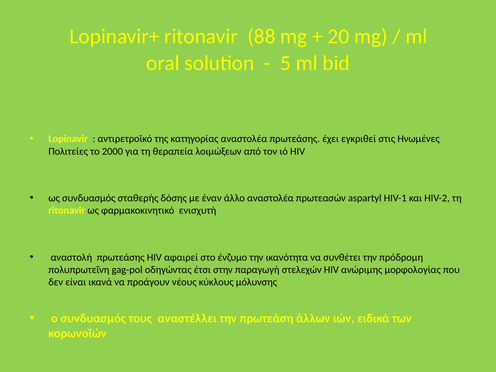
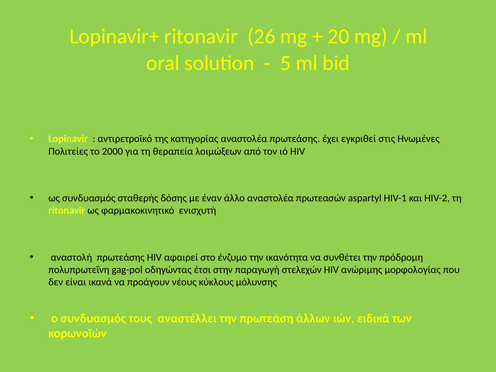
88: 88 -> 26 (261, 36)
